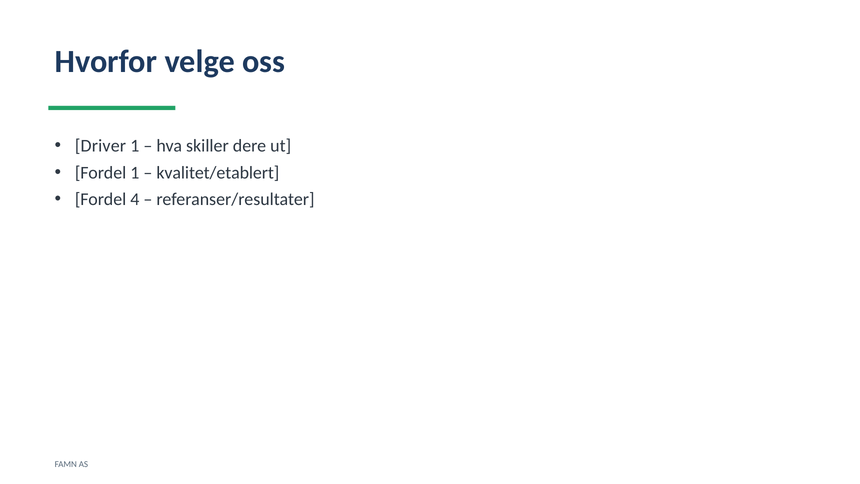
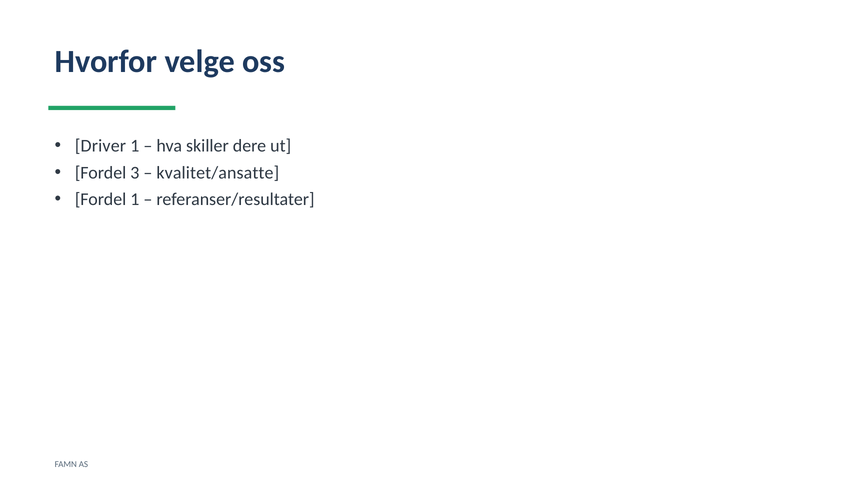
Fordel 1: 1 -> 3 (135, 173)
kvalitet/etablert: kvalitet/etablert -> kvalitet/ansatte (218, 173)
Fordel 4: 4 -> 1 (135, 199)
